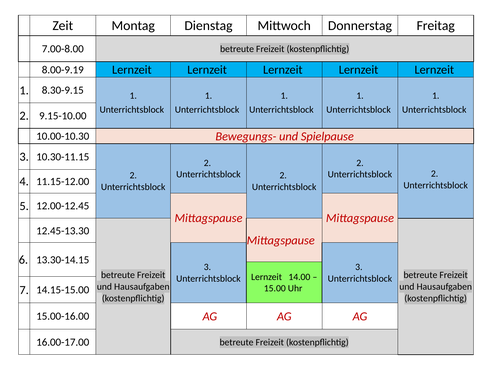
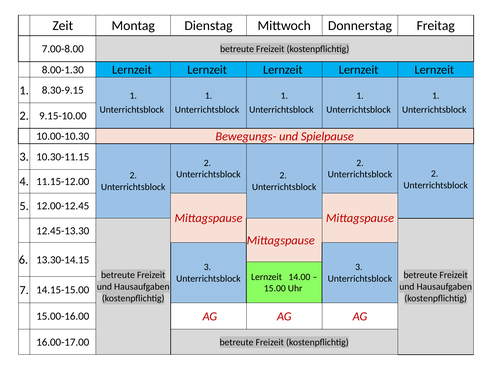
8.00-9.19: 8.00-9.19 -> 8.00-1.30 (63, 70)
